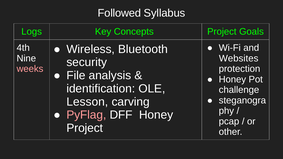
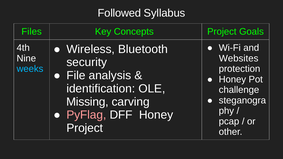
Logs: Logs -> Files (32, 32)
weeks colour: pink -> light blue (30, 69)
Lesson: Lesson -> Missing (87, 102)
